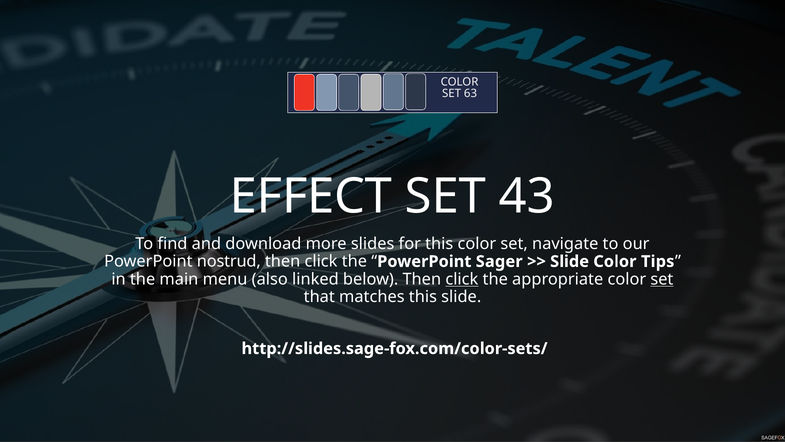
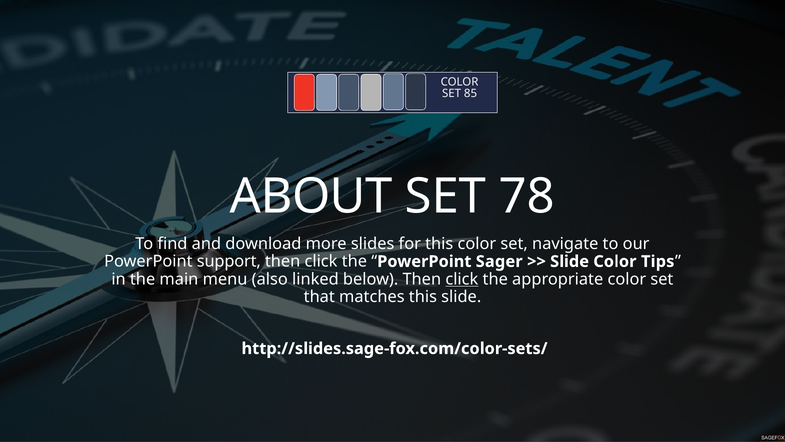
63: 63 -> 85 (471, 93)
EFFECT: EFFECT -> ABOUT (311, 196)
43: 43 -> 78 (527, 196)
nostrud: nostrud -> support (229, 261)
set underline: present -> none (662, 279)
